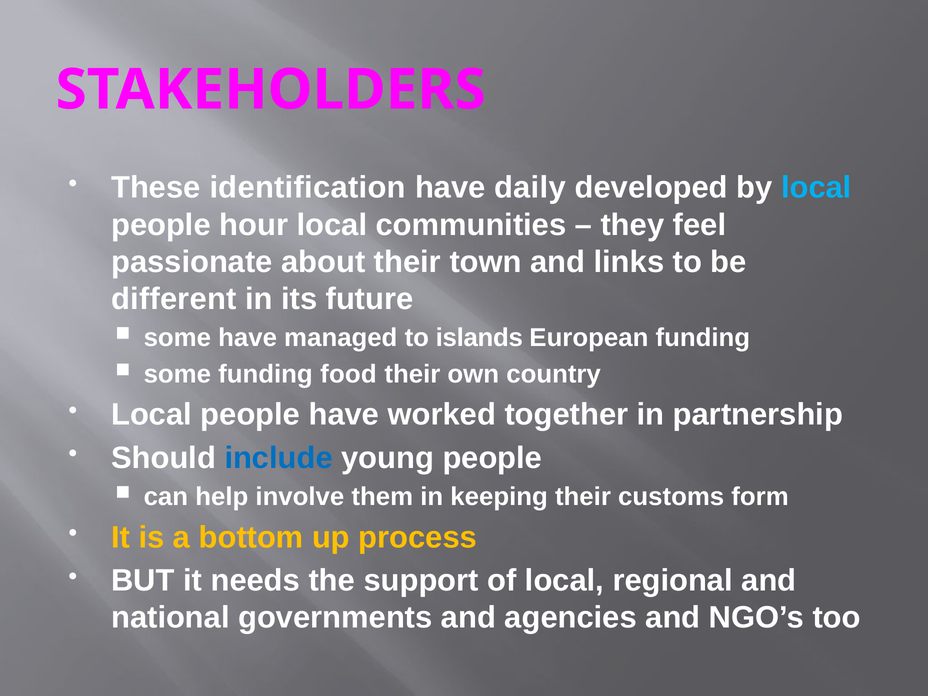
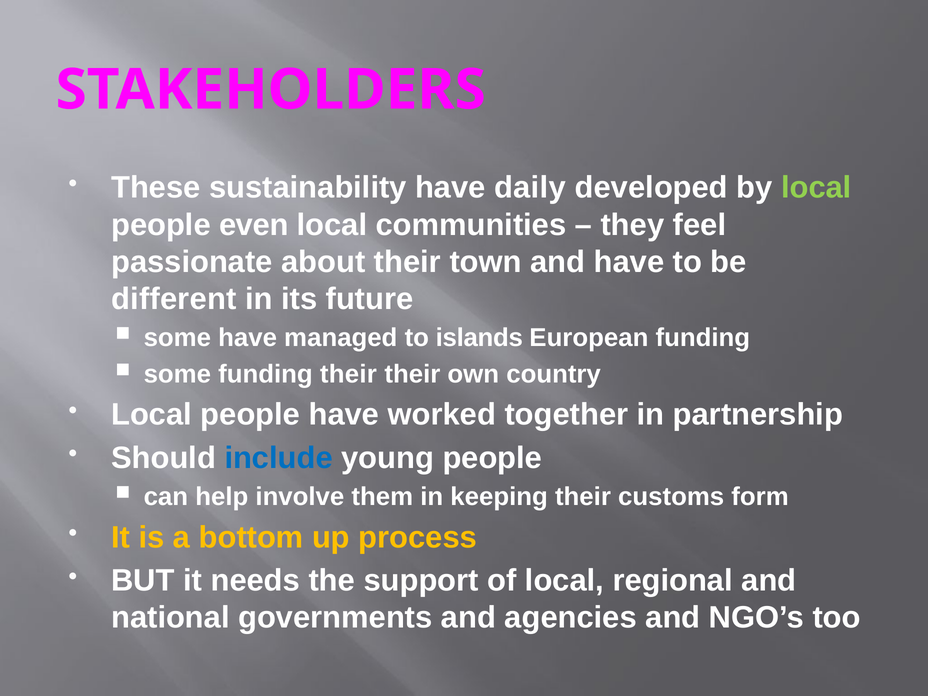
identification: identification -> sustainability (308, 188)
local colour: light blue -> light green (816, 188)
hour: hour -> even (254, 225)
and links: links -> have (629, 262)
funding food: food -> their (348, 374)
